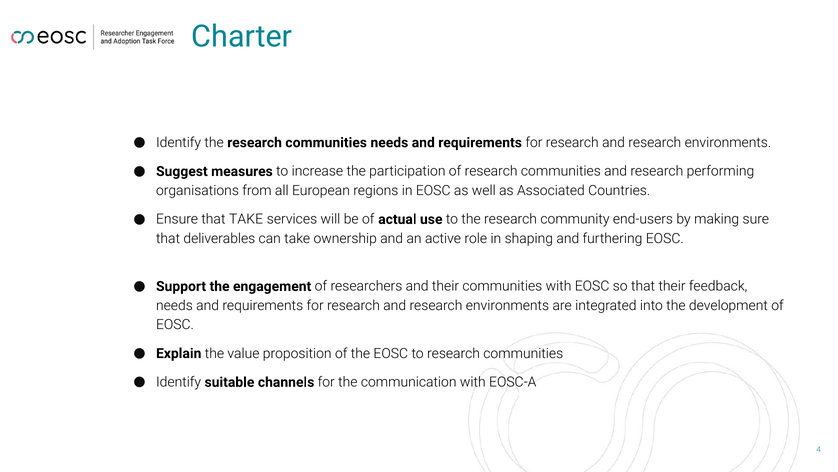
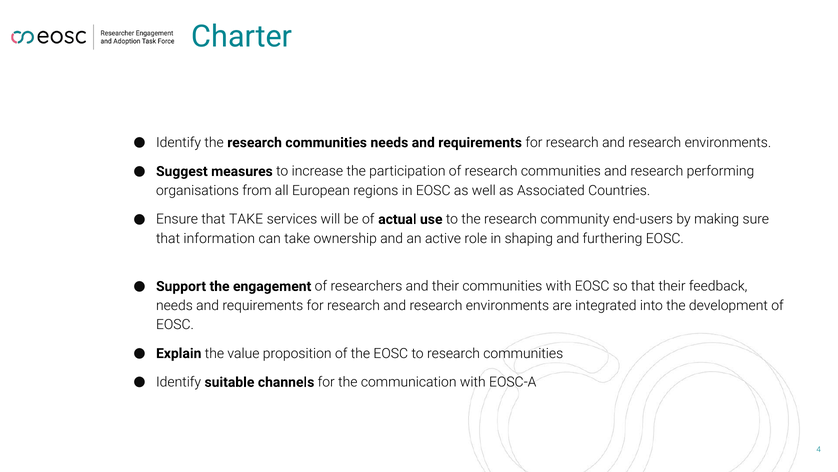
deliverables: deliverables -> information (219, 238)
